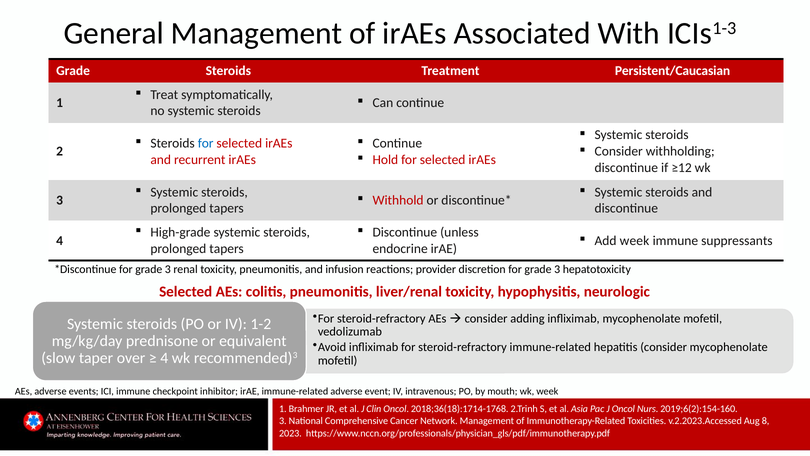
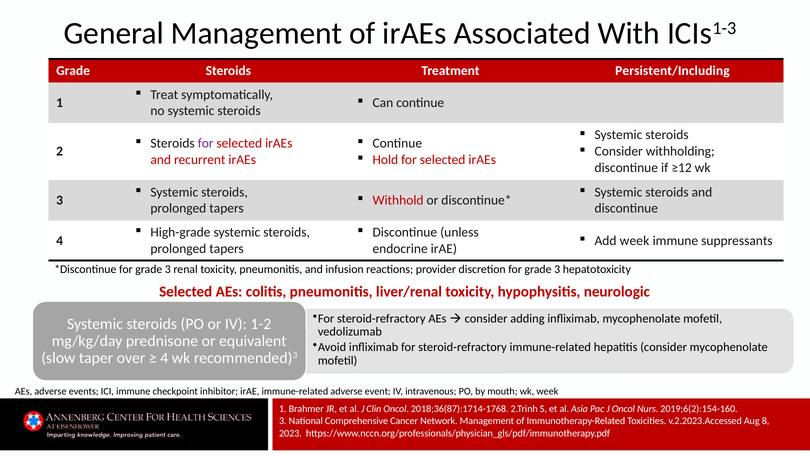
Persistent/Caucasian: Persistent/Caucasian -> Persistent/Including (672, 71)
for colour: blue -> purple (206, 143)
2018;36(18):1714-1768: 2018;36(18):1714-1768 -> 2018;36(87):1714-1768 (460, 409)
